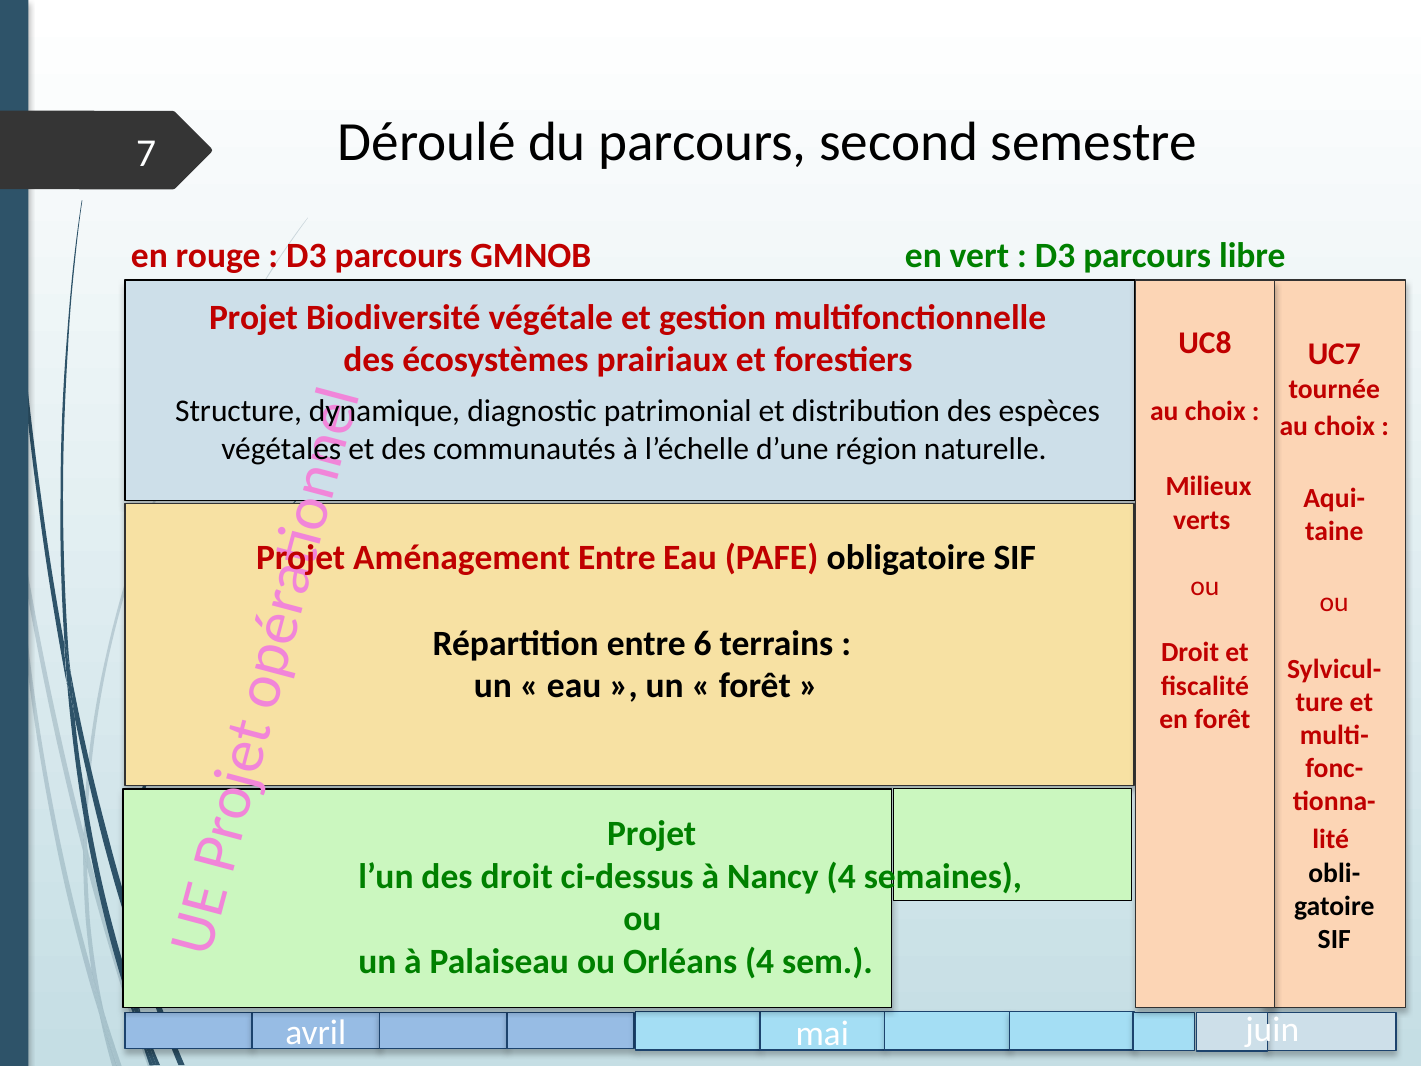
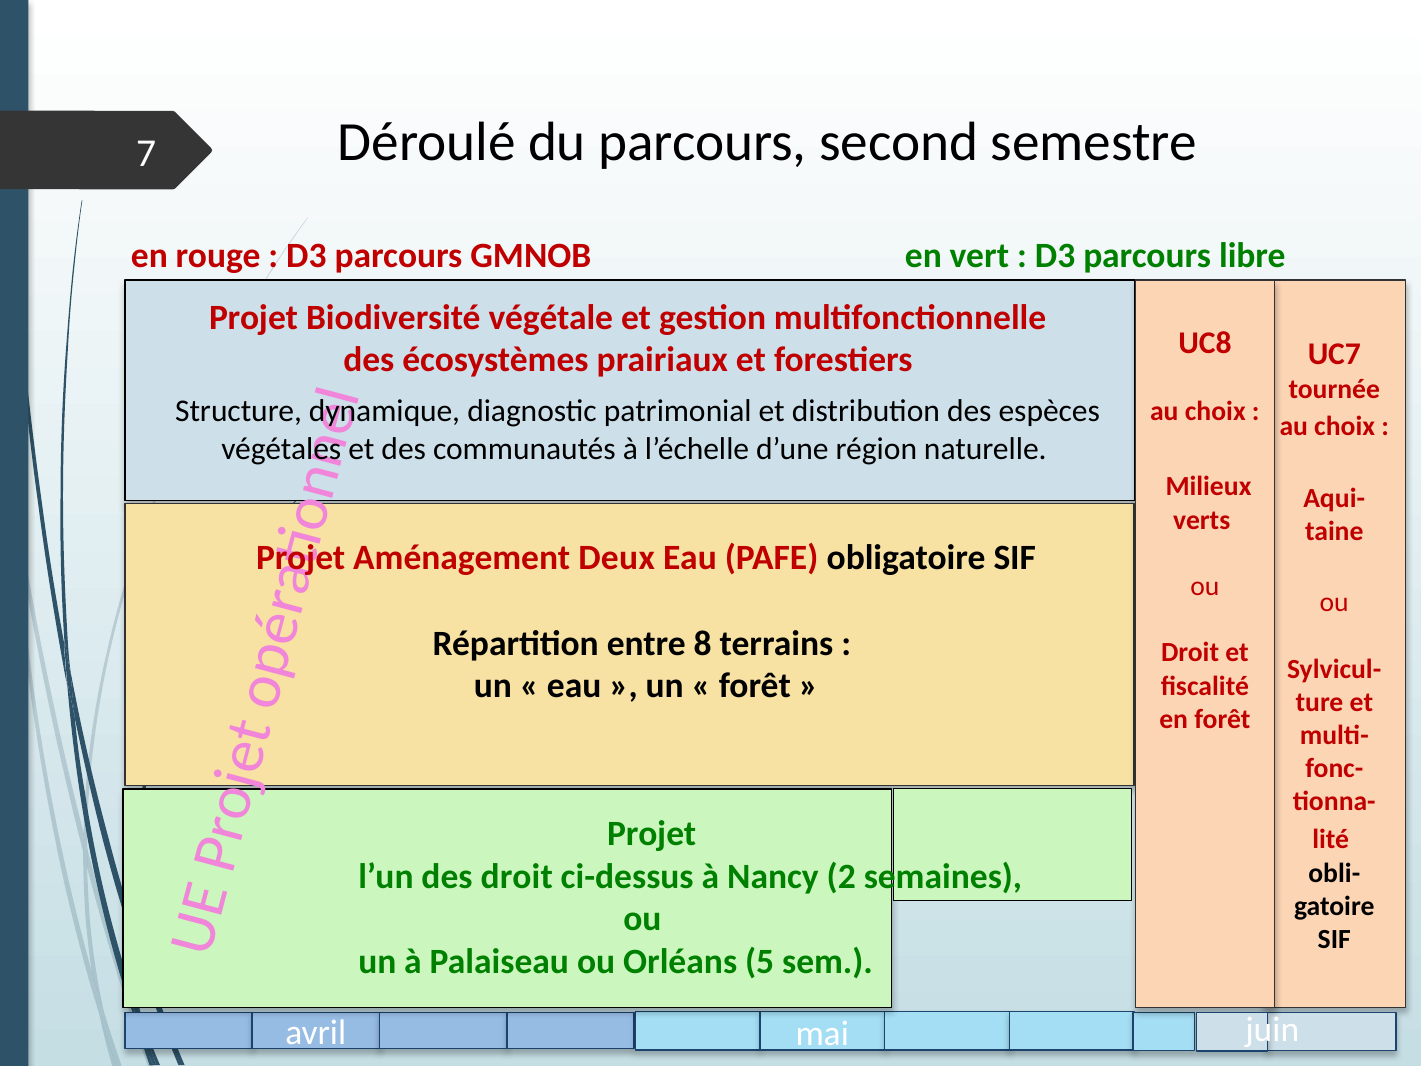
Aménagement Entre: Entre -> Deux (617, 558)
6: 6 -> 8 (703, 643)
Nancy 4: 4 -> 2 (841, 876)
Orléans 4: 4 -> 5 (760, 962)
